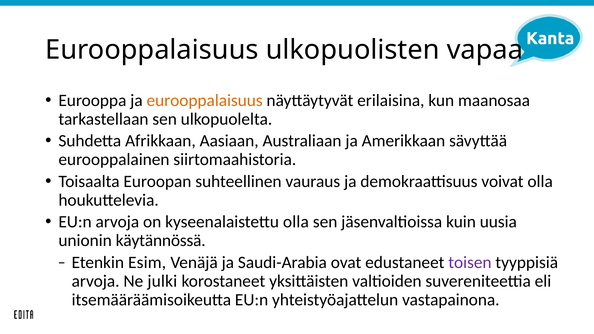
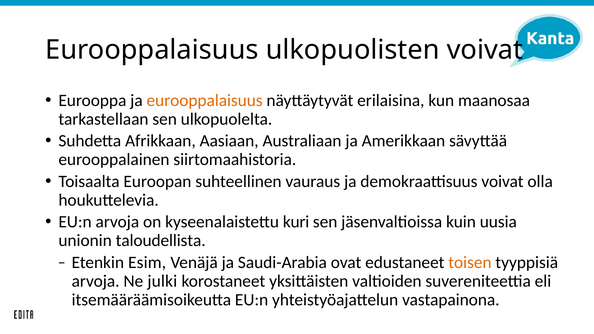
ulkopuolisten vapaa: vapaa -> voivat (485, 50)
kyseenalaistettu olla: olla -> kuri (296, 222)
käytännössä: käytännössä -> taloudellista (161, 241)
toisen colour: purple -> orange (470, 262)
